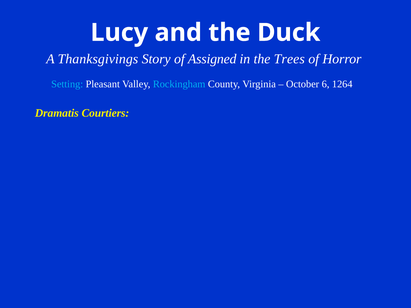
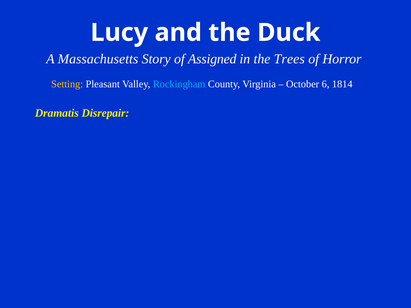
Thanksgivings: Thanksgivings -> Massachusetts (98, 59)
Setting colour: light blue -> yellow (67, 84)
1264: 1264 -> 1814 (342, 84)
Courtiers: Courtiers -> Disrepair (105, 113)
